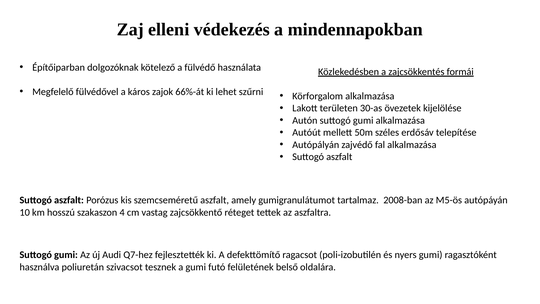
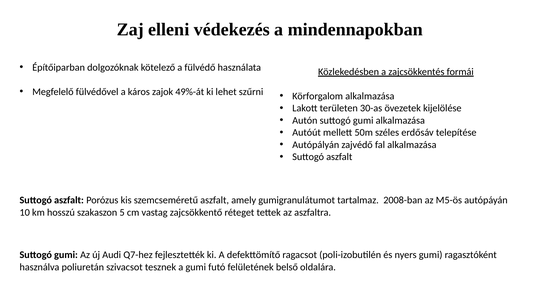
66%-át: 66%-át -> 49%-át (190, 92)
4: 4 -> 5 (122, 212)
